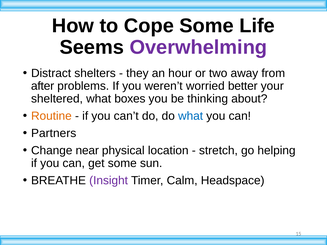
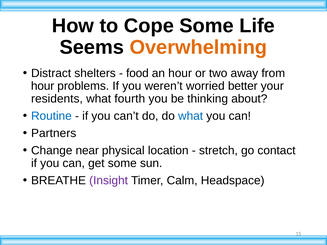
Overwhelming colour: purple -> orange (198, 47)
they: they -> food (137, 73)
after: after -> hour (43, 86)
sheltered: sheltered -> residents (57, 99)
boxes: boxes -> fourth (130, 99)
Routine colour: orange -> blue (51, 116)
helping: helping -> contact (277, 151)
